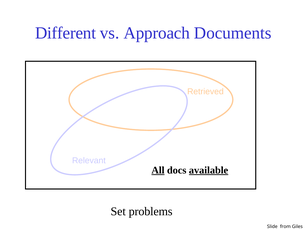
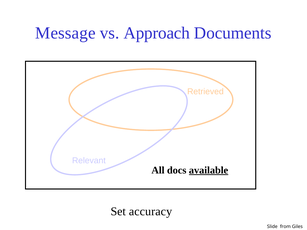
Different: Different -> Message (65, 33)
All underline: present -> none (158, 170)
problems: problems -> accuracy (150, 212)
